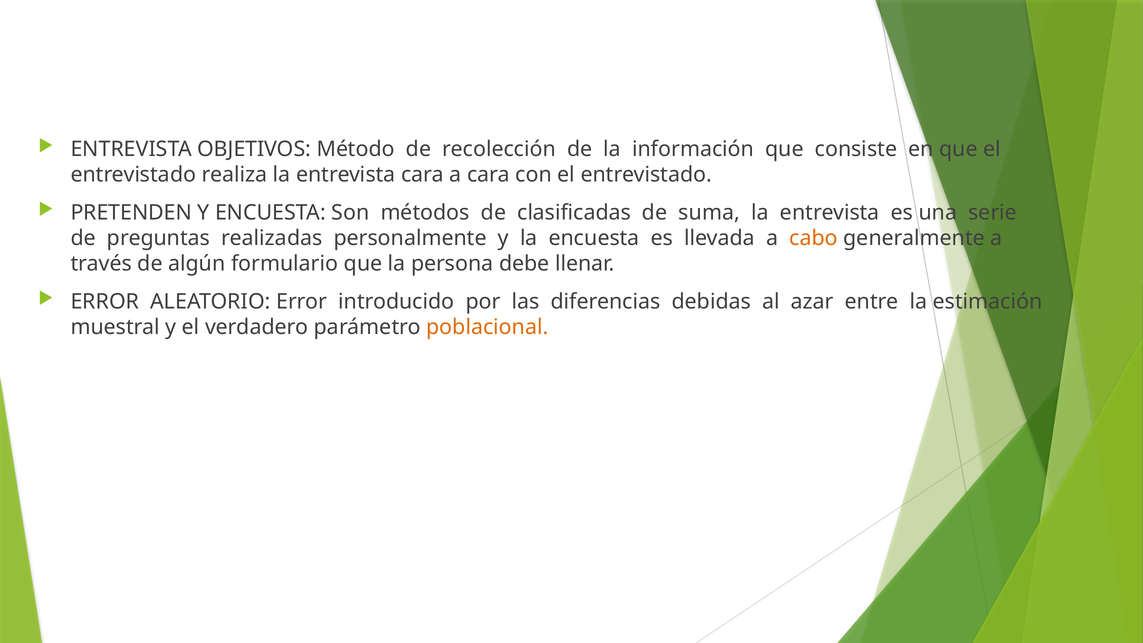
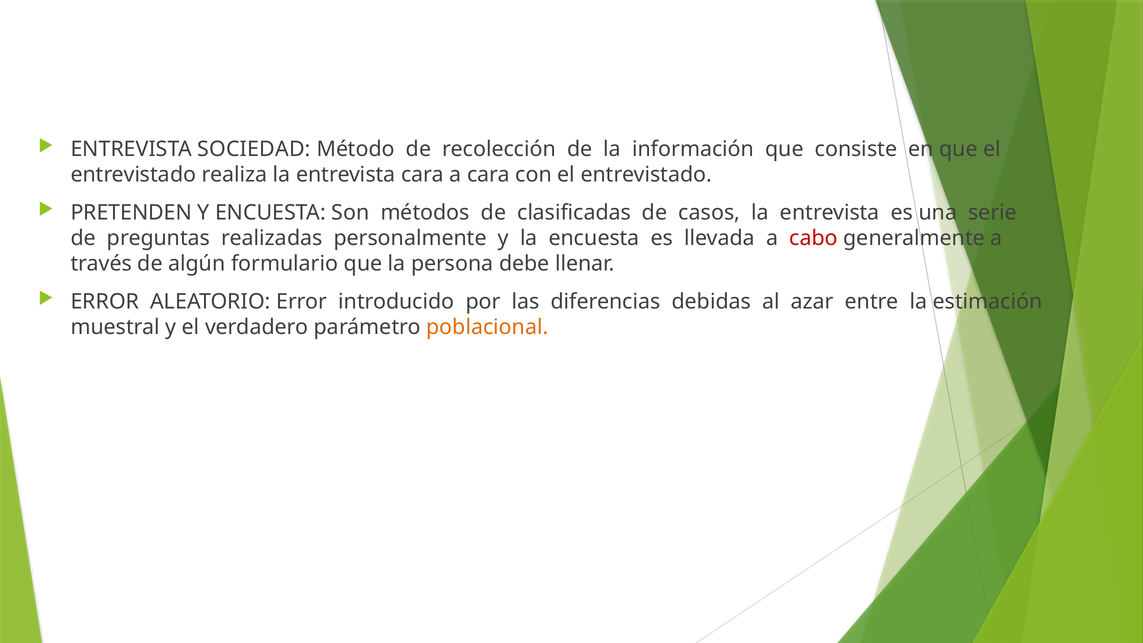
OBJETIVOS: OBJETIVOS -> SOCIEDAD (254, 149)
suma: suma -> casos (709, 212)
cabo colour: orange -> red (813, 238)
